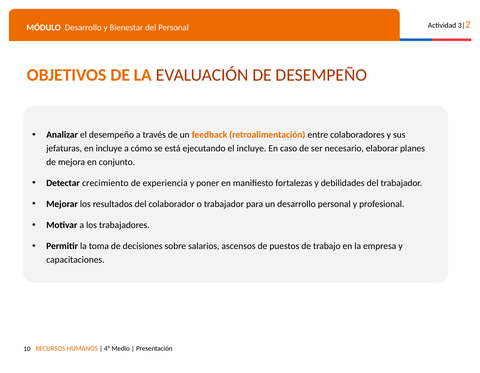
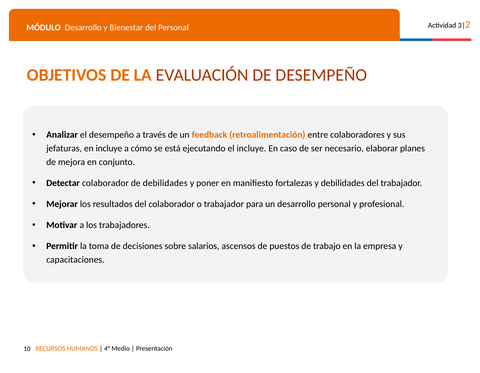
Detectar crecimiento: crecimiento -> colaborador (105, 183)
de experiencia: experiencia -> debilidades (165, 183)
